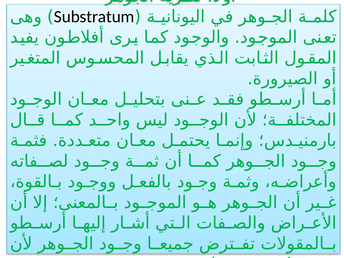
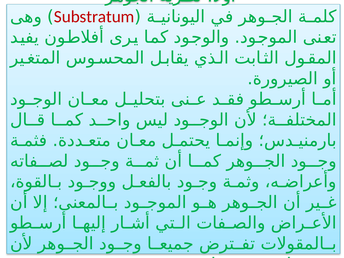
Substratum colour: black -> red (94, 17)
